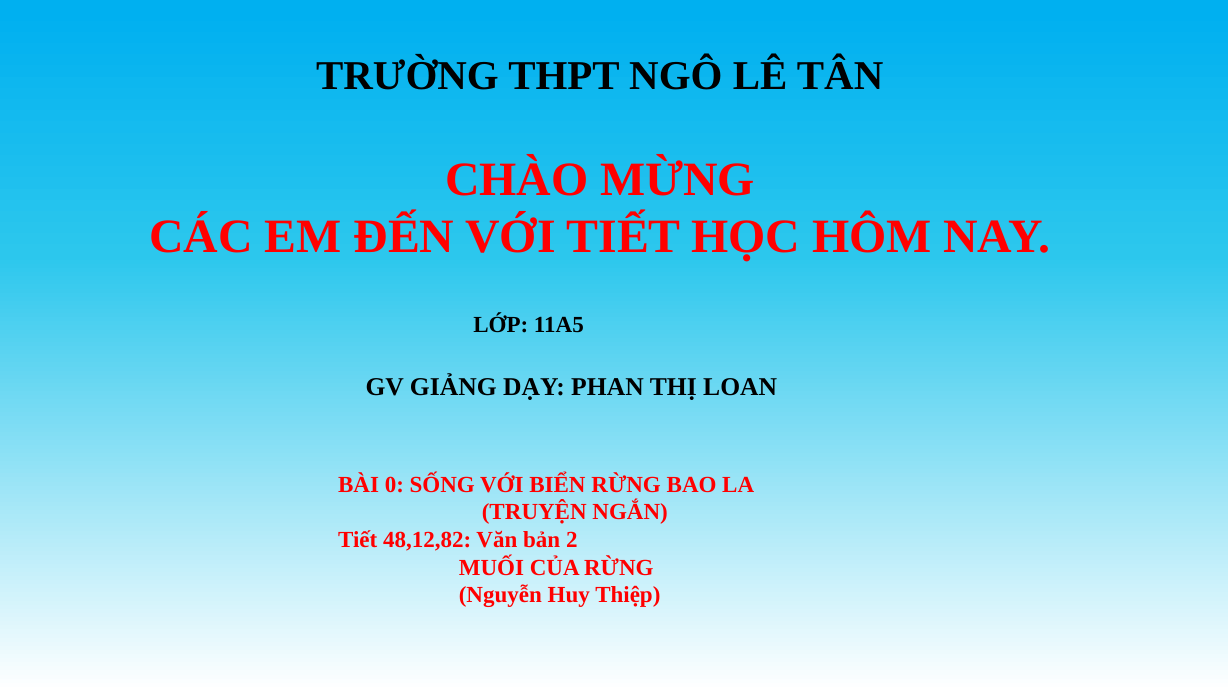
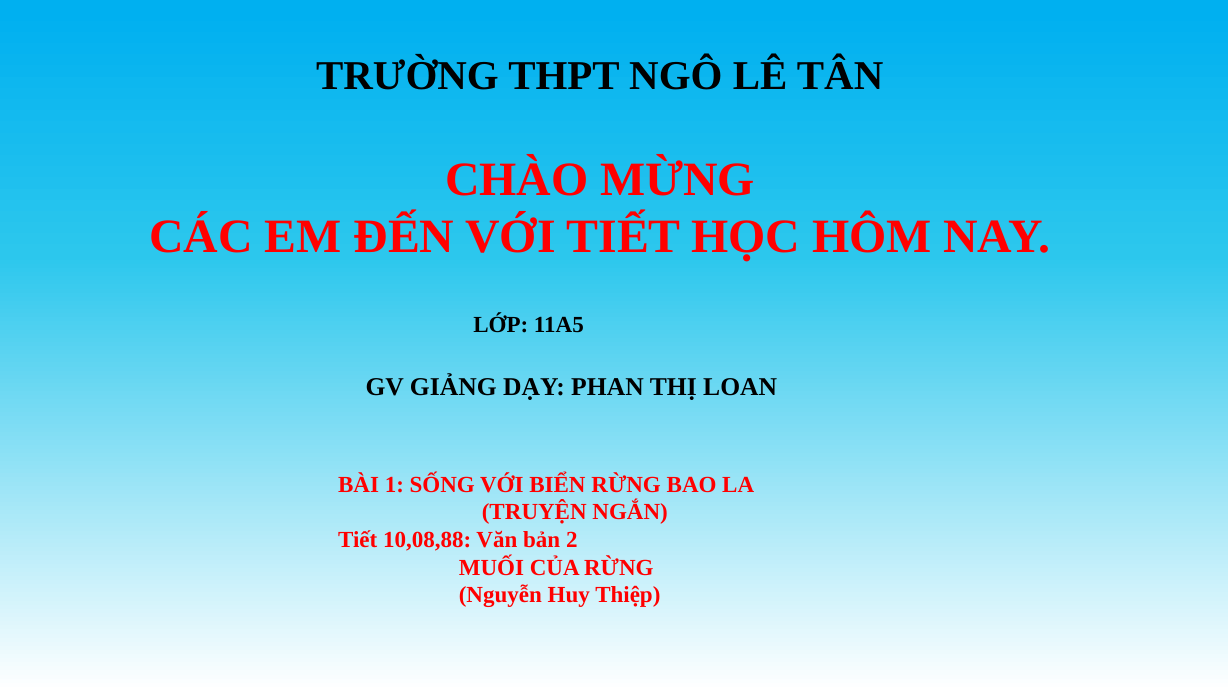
0: 0 -> 1 (394, 484)
48,12,82: 48,12,82 -> 10,08,88 (427, 540)
